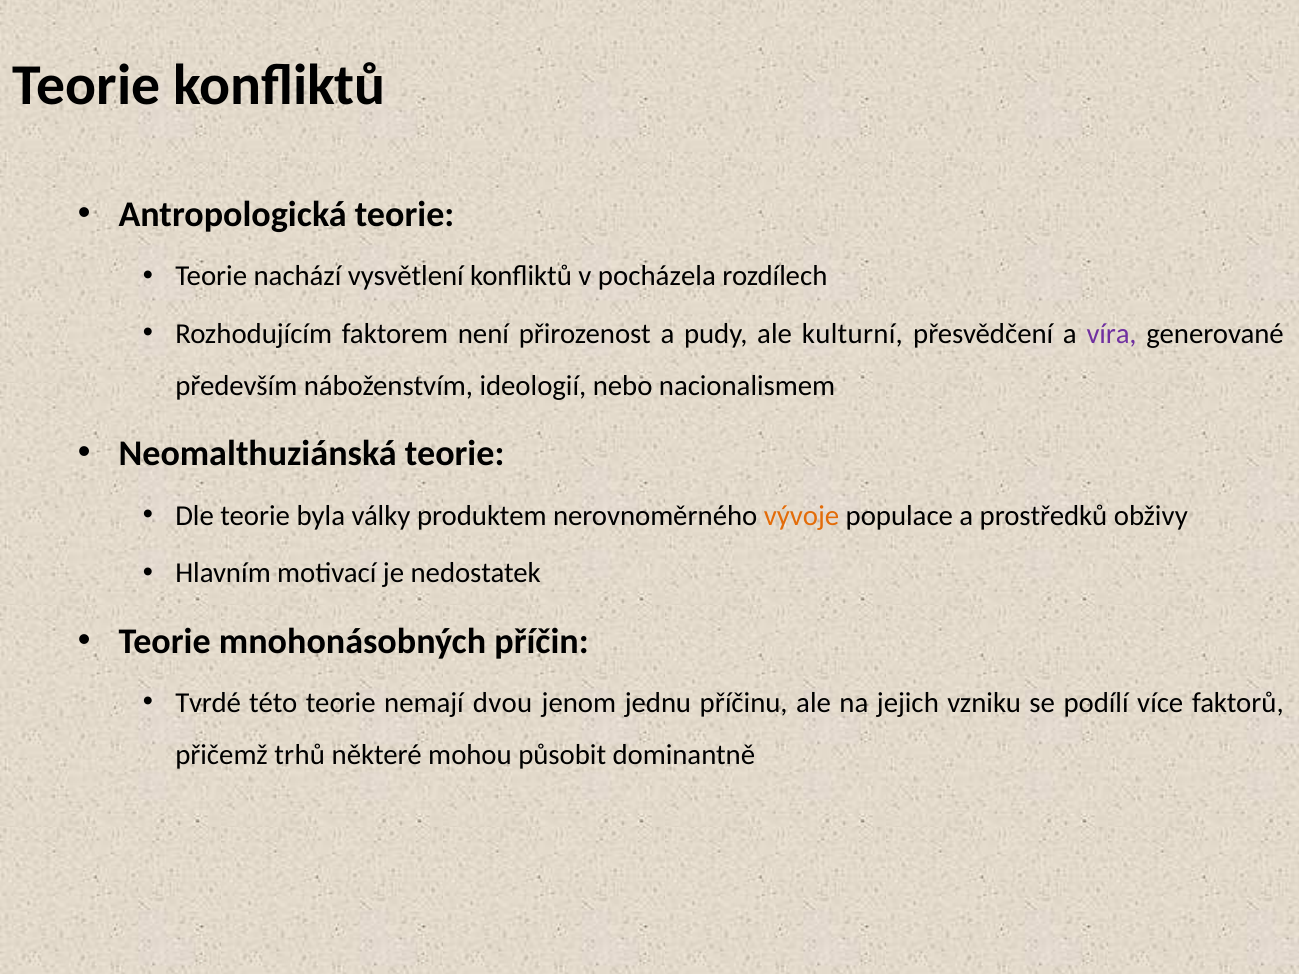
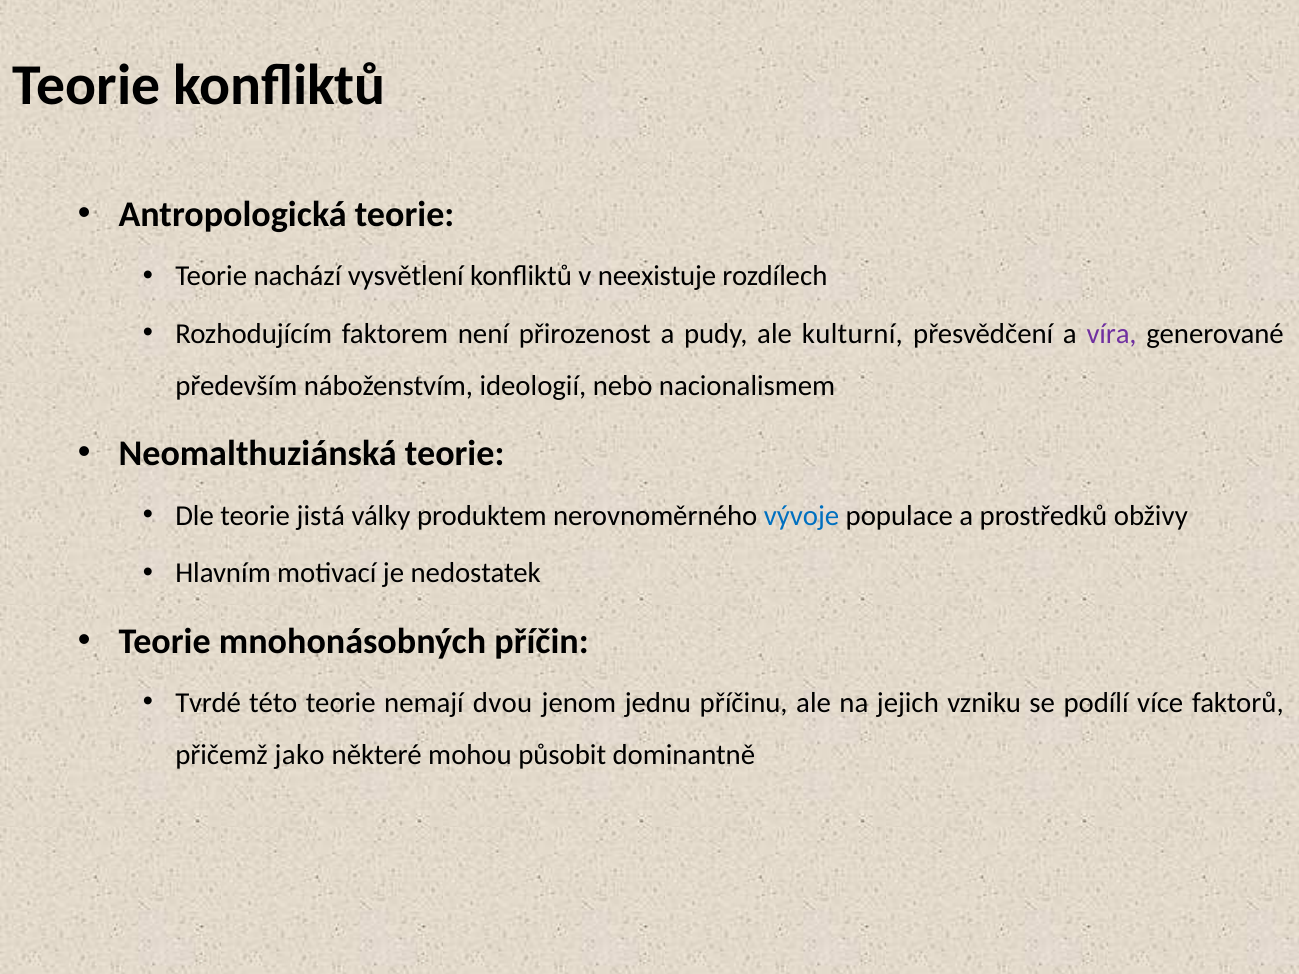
pocházela: pocházela -> neexistuje (657, 276)
byla: byla -> jistá (321, 516)
vývoje colour: orange -> blue (802, 516)
trhů: trhů -> jako (300, 755)
